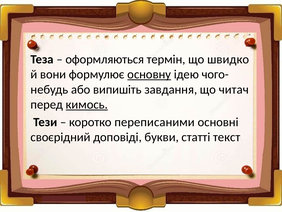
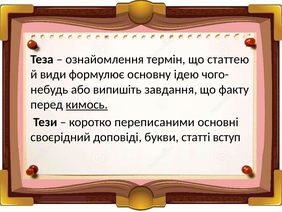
оформляються: оформляються -> ознайомлення (105, 59)
швидко: швидко -> статтею (228, 59)
вони: вони -> види (53, 74)
основну underline: present -> none (149, 74)
читач: читач -> факту (234, 89)
текст: текст -> вступ (227, 137)
